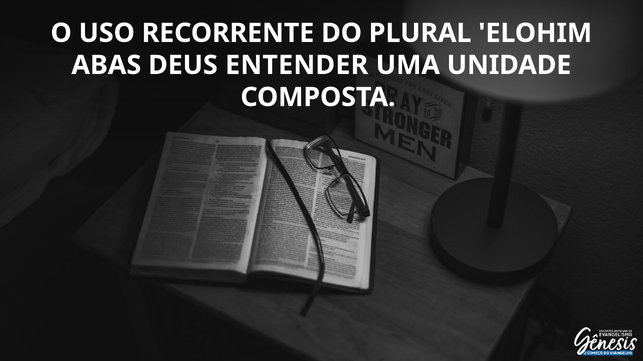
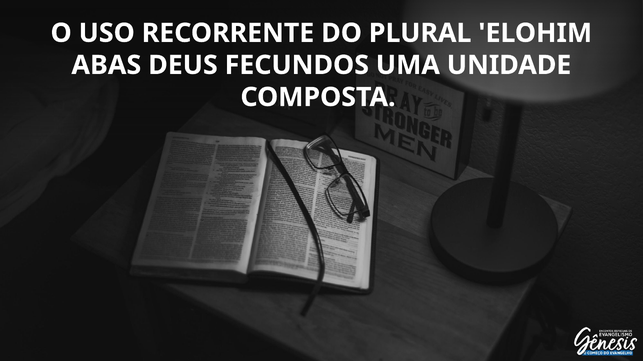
ENTENDER: ENTENDER -> FECUNDOS (297, 65)
